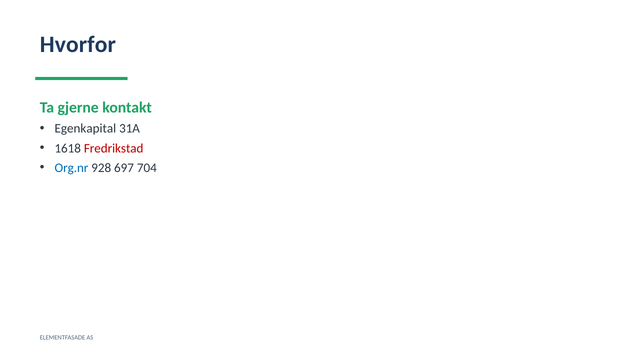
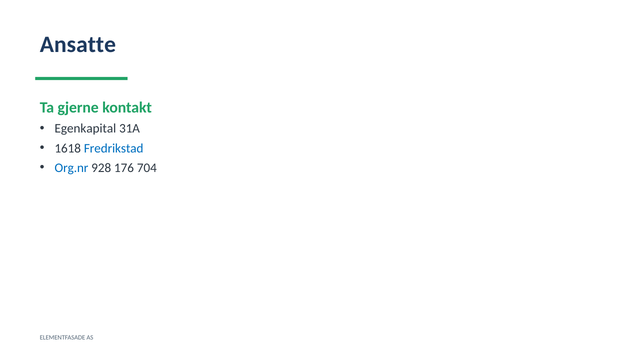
Hvorfor: Hvorfor -> Ansatte (78, 45)
Fredrikstad colour: red -> blue (114, 148)
697: 697 -> 176 (124, 168)
